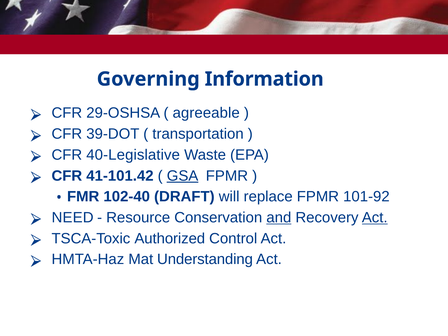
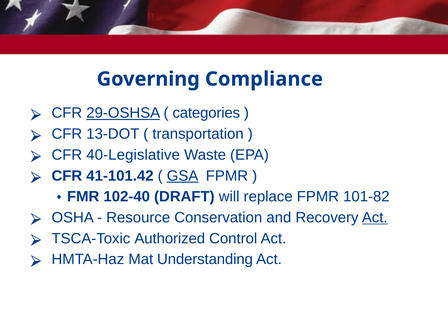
Information: Information -> Compliance (264, 79)
29-OSHSA underline: none -> present (123, 113)
agreeable: agreeable -> categories (206, 113)
39-DOT: 39-DOT -> 13-DOT (113, 134)
101-92: 101-92 -> 101-82 (366, 197)
NEED: NEED -> OSHA (73, 218)
and underline: present -> none (279, 218)
